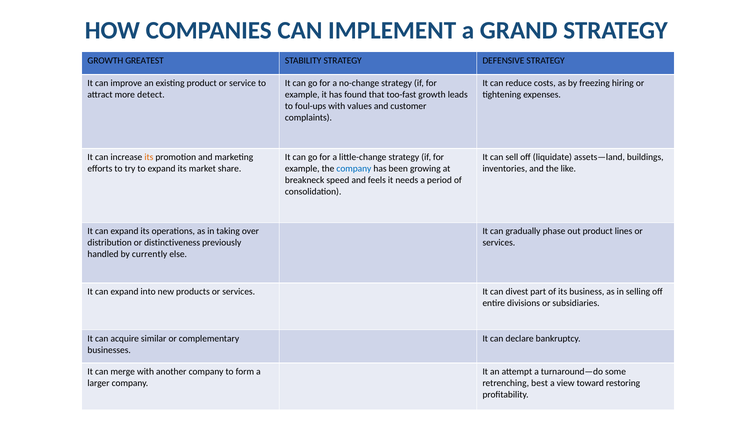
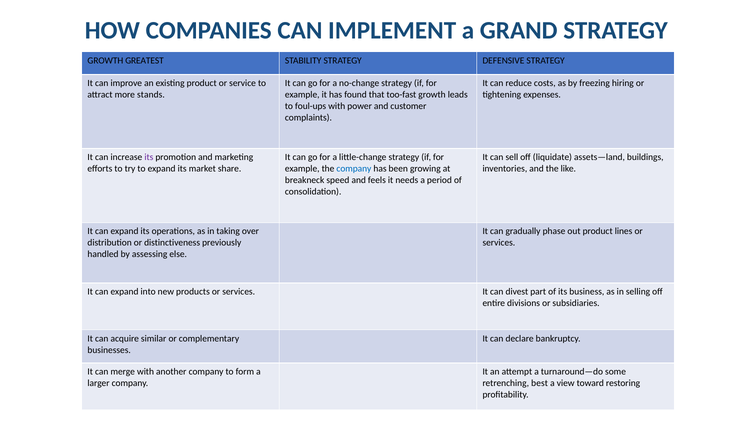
detect: detect -> stands (151, 95)
values: values -> power (360, 106)
its colour: orange -> purple (149, 157)
currently: currently -> assessing (150, 254)
